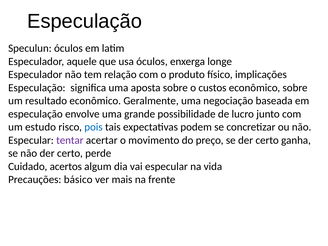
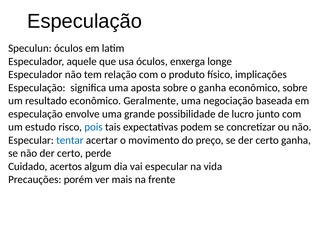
o custos: custos -> ganha (212, 88)
tentar colour: purple -> blue (70, 140)
básico: básico -> porém (78, 180)
